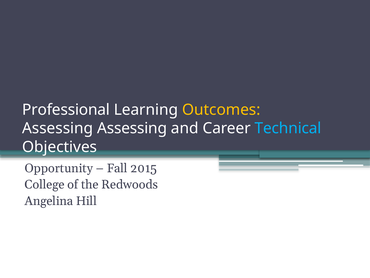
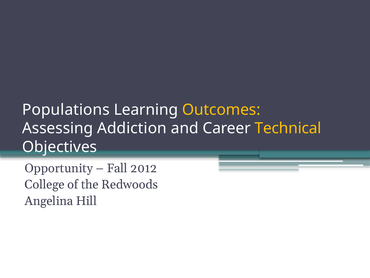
Professional: Professional -> Populations (66, 110)
Assessing Assessing: Assessing -> Addiction (132, 128)
Technical colour: light blue -> yellow (288, 128)
2015: 2015 -> 2012 (144, 168)
